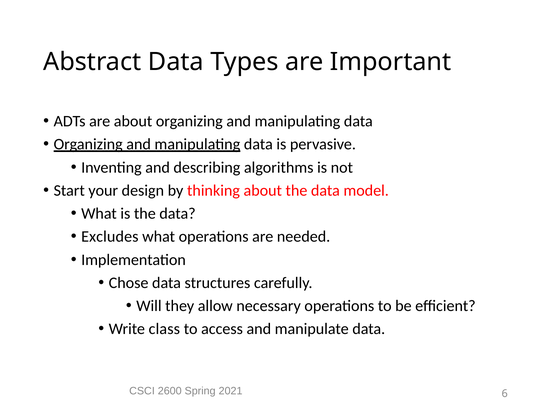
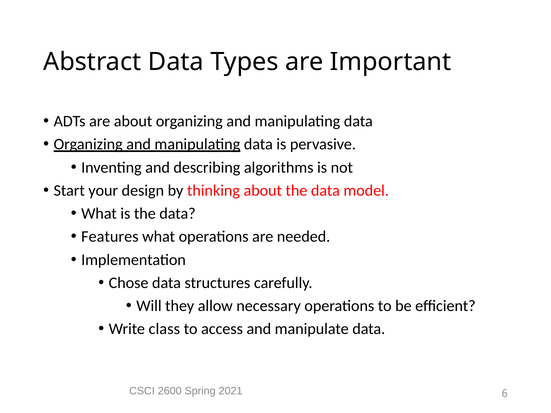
Excludes: Excludes -> Features (110, 237)
